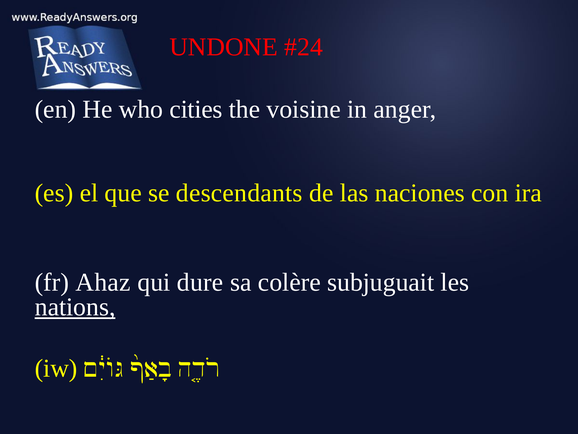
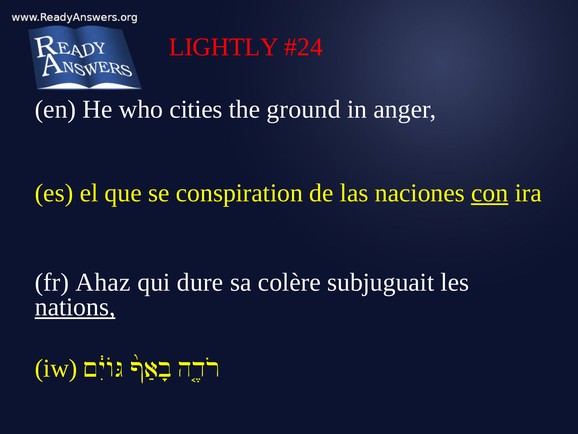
UNDONE: UNDONE -> LIGHTLY (224, 47)
voisine: voisine -> ground (304, 109)
descendants: descendants -> conspiration (239, 193)
con underline: none -> present (490, 193)
